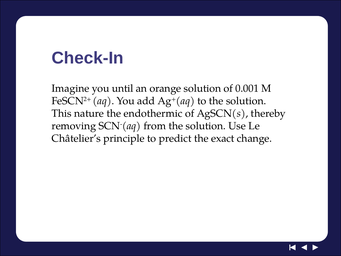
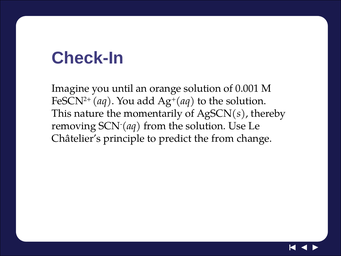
endothermic: endothermic -> momentarily (153, 113)
the exact: exact -> from (223, 138)
